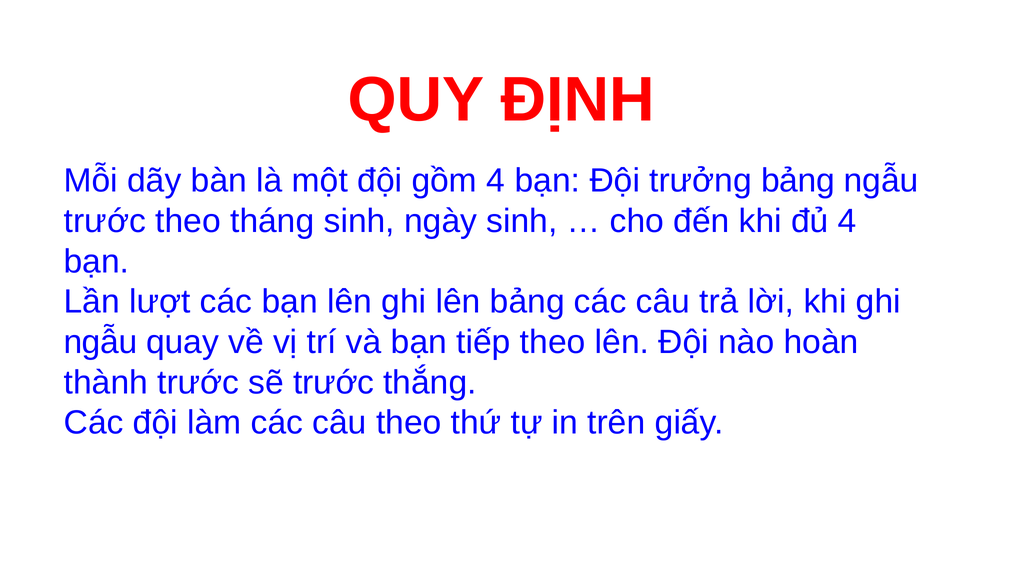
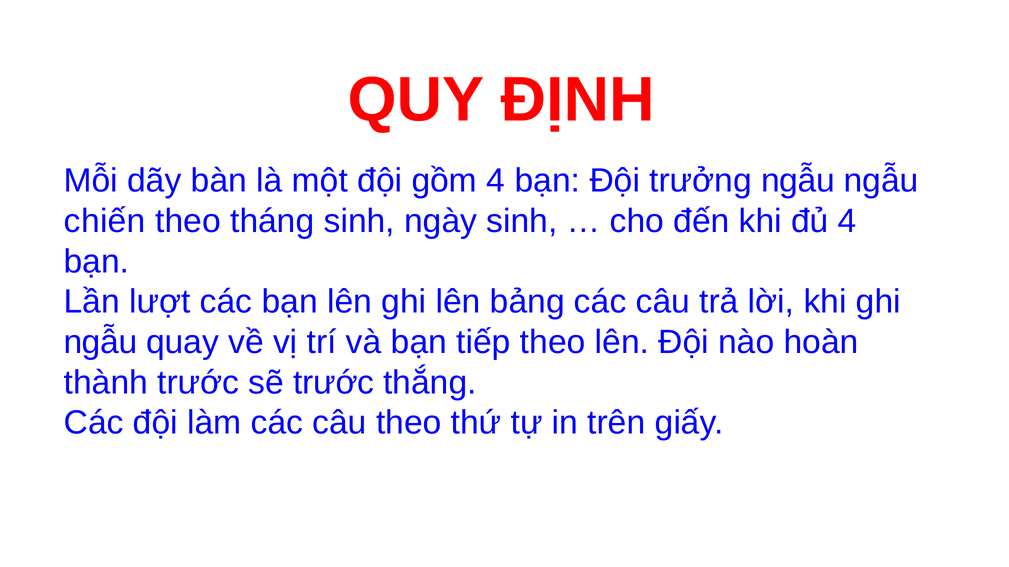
trưởng bảng: bảng -> ngẫu (798, 181)
trước: trước -> chiến (105, 221)
